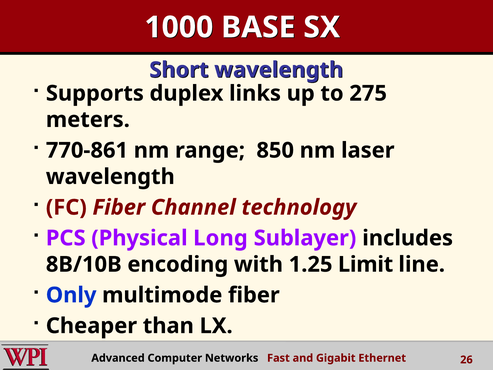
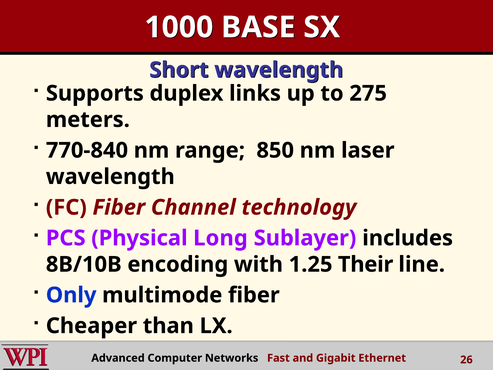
770-861: 770-861 -> 770-840 (87, 150)
Limit: Limit -> Their (366, 264)
